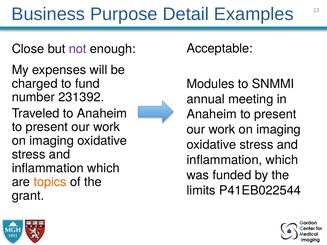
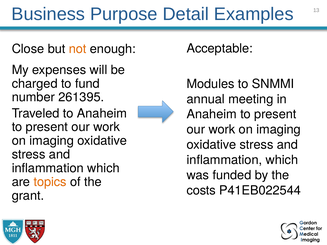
not colour: purple -> orange (78, 49)
231392: 231392 -> 261395 (81, 97)
limits: limits -> costs (201, 191)
